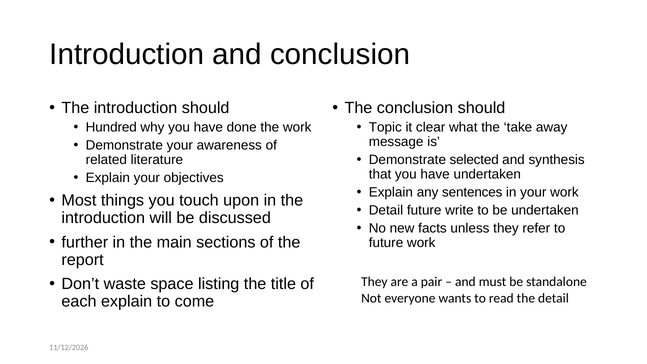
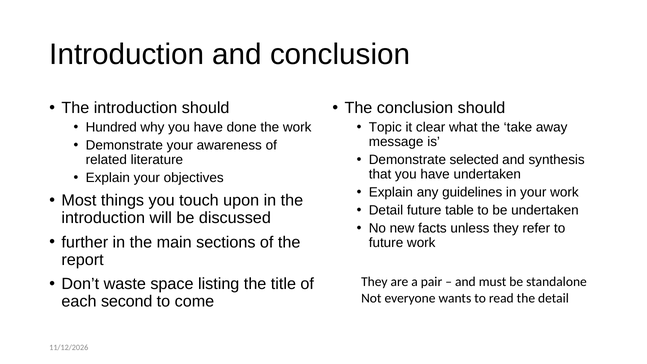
sentences: sentences -> guidelines (472, 192)
write: write -> table (460, 210)
each explain: explain -> second (127, 301)
